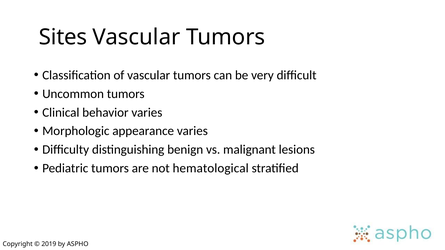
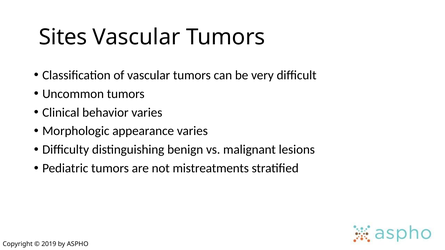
hematological: hematological -> mistreatments (211, 169)
